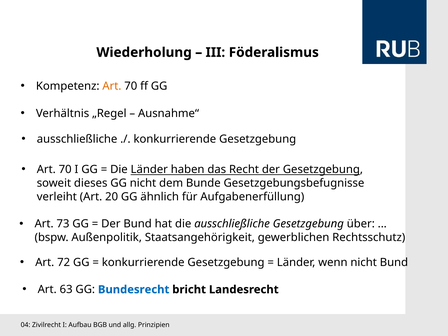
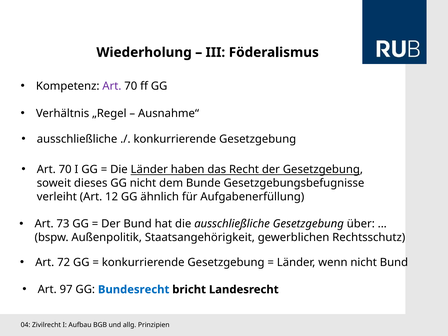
Art colour: orange -> purple (112, 86)
20: 20 -> 12 (112, 197)
63: 63 -> 97 (66, 290)
